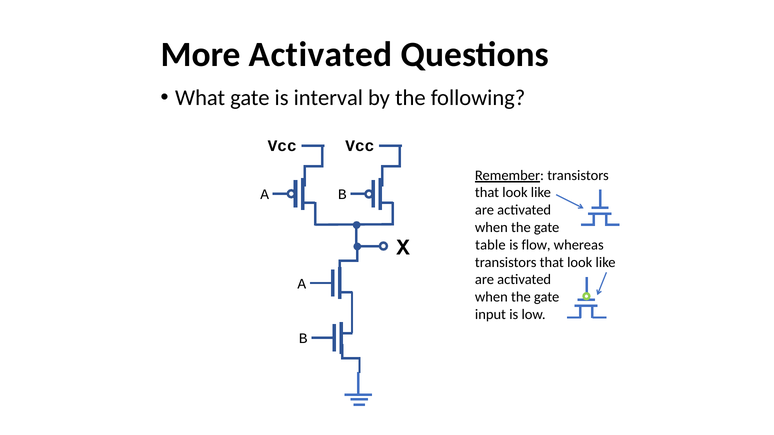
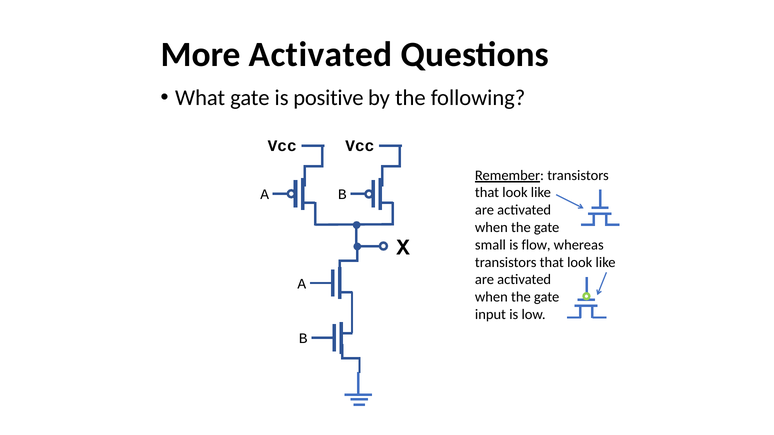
interval: interval -> positive (328, 98)
table: table -> small (490, 245)
